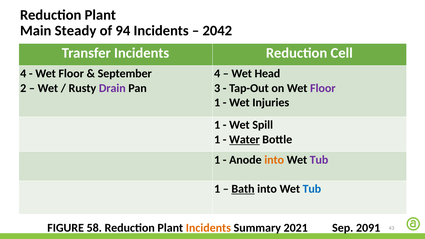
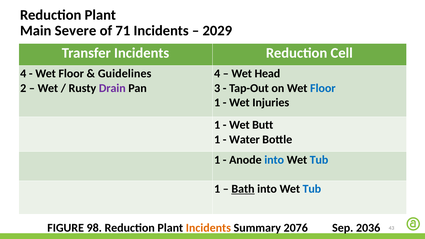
Steady: Steady -> Severe (75, 31)
94: 94 -> 71 (123, 31)
2042: 2042 -> 2029 (217, 31)
September: September -> Guidelines (125, 74)
Floor colour: purple -> blue (323, 88)
Spill: Spill -> Butt (263, 125)
Water underline: present -> none (244, 140)
into colour: orange -> blue (274, 160)
Tub colour: purple -> blue (319, 160)
58: 58 -> 98 (94, 228)
2021: 2021 -> 2076 (296, 228)
2091: 2091 -> 2036 (368, 228)
